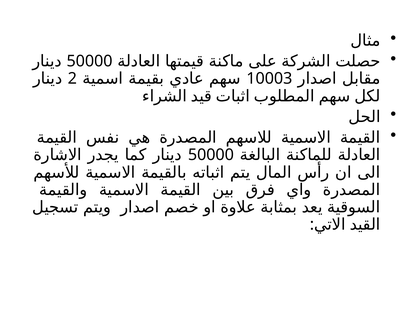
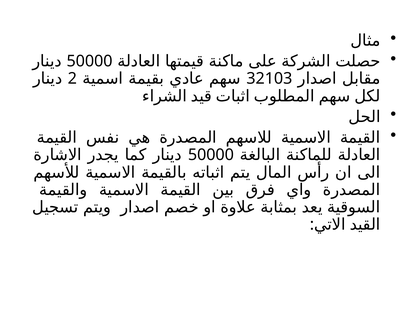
10003: 10003 -> 32103 (269, 79)
